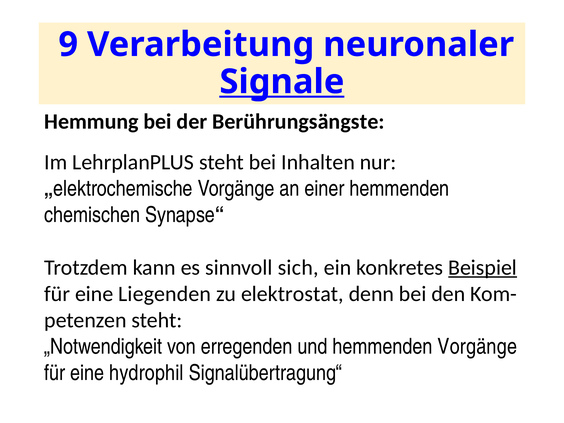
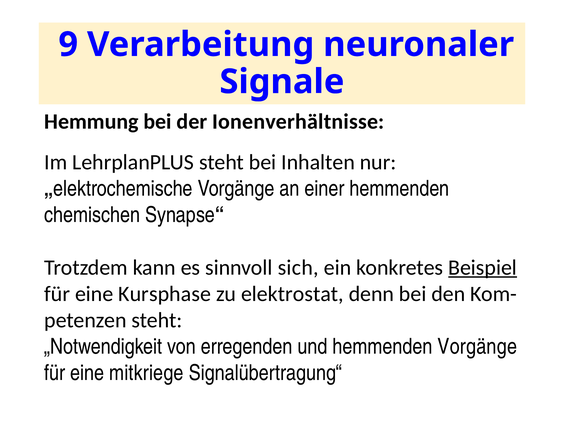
Signale underline: present -> none (282, 82)
Berührungsängste: Berührungsängste -> Ionenverhältnisse (298, 122)
Liegenden: Liegenden -> Kursphase (165, 294)
hydrophil: hydrophil -> mitkriege (146, 373)
